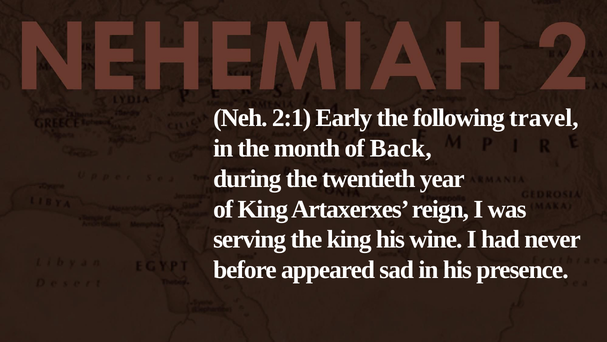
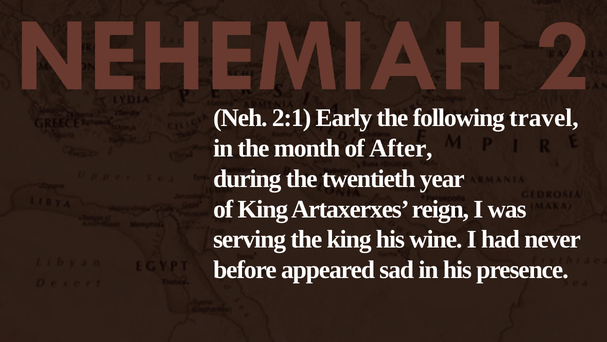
Back: Back -> After (401, 148)
